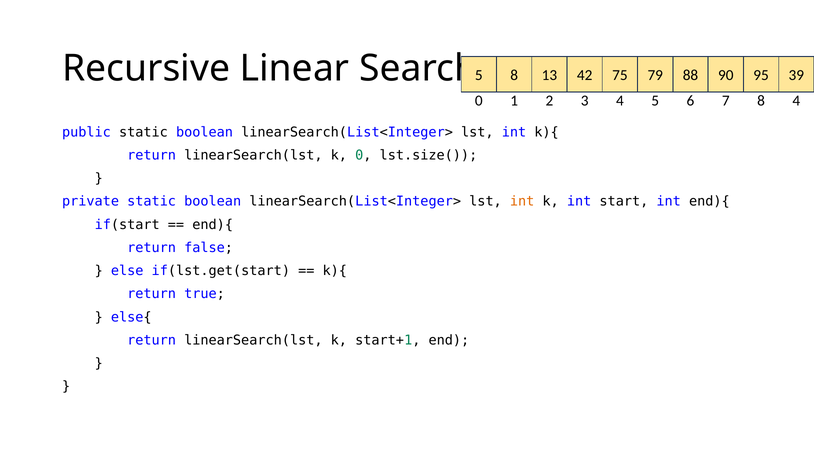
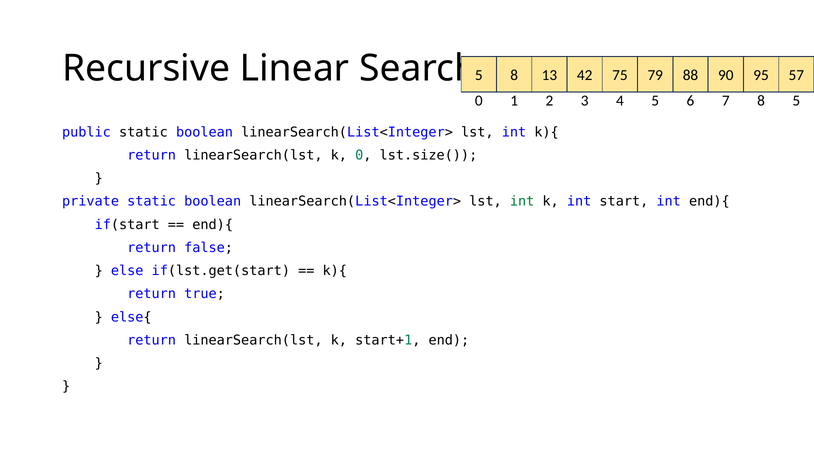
39: 39 -> 57 (796, 75)
0 4: 4 -> 5 (796, 101)
int colour: orange -> green (522, 201)
